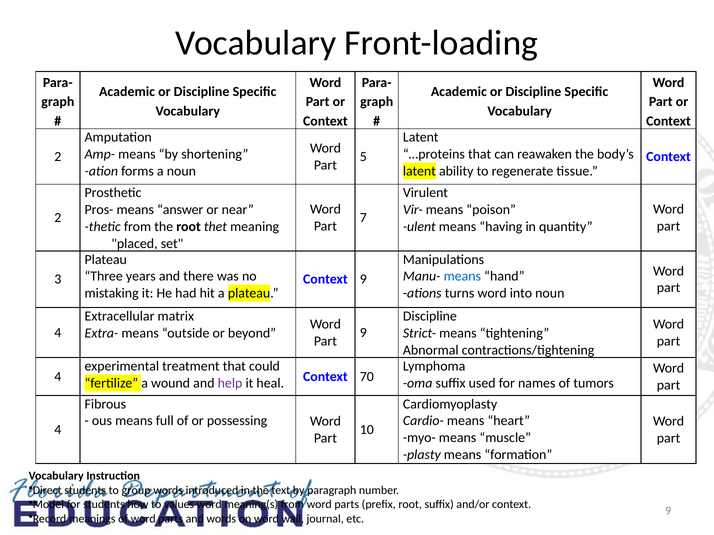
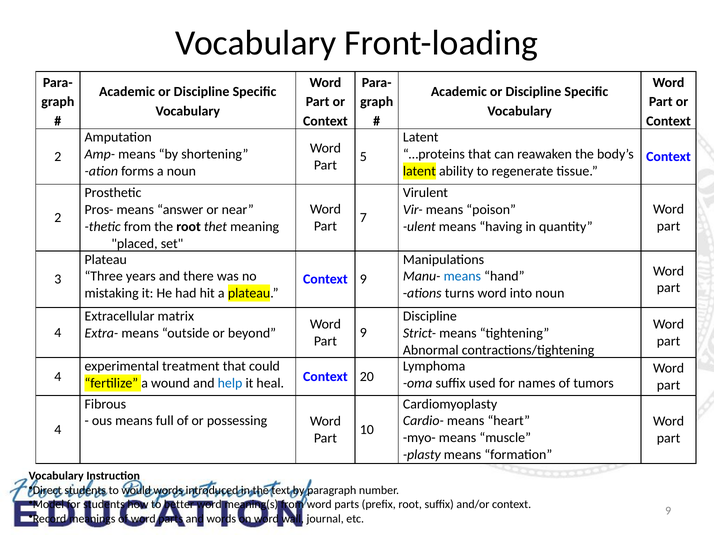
help colour: purple -> blue (230, 383)
70: 70 -> 20 (367, 377)
group: group -> would (136, 491)
values: values -> better (179, 505)
